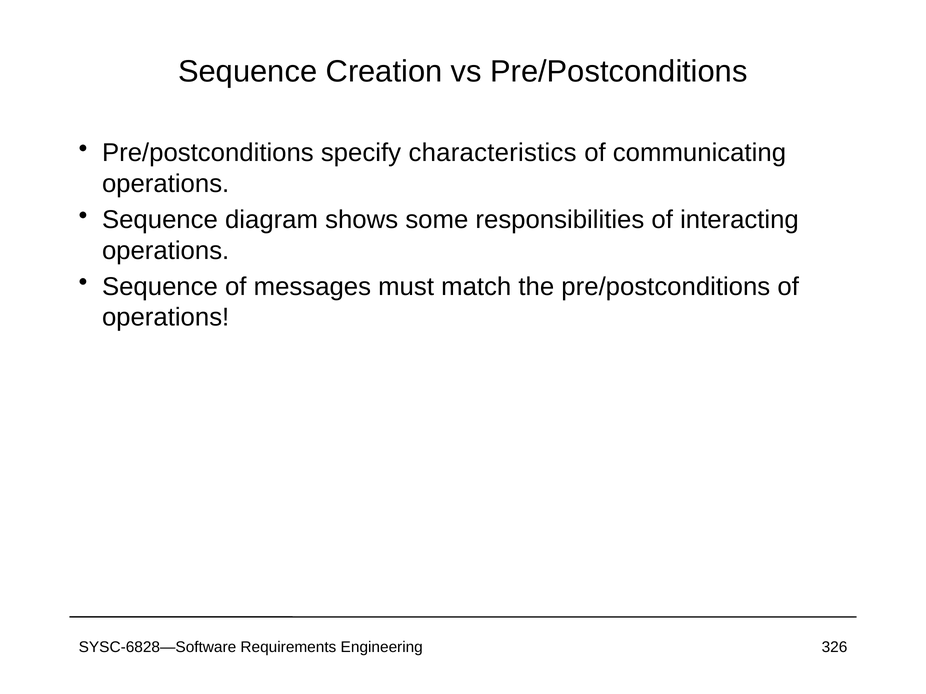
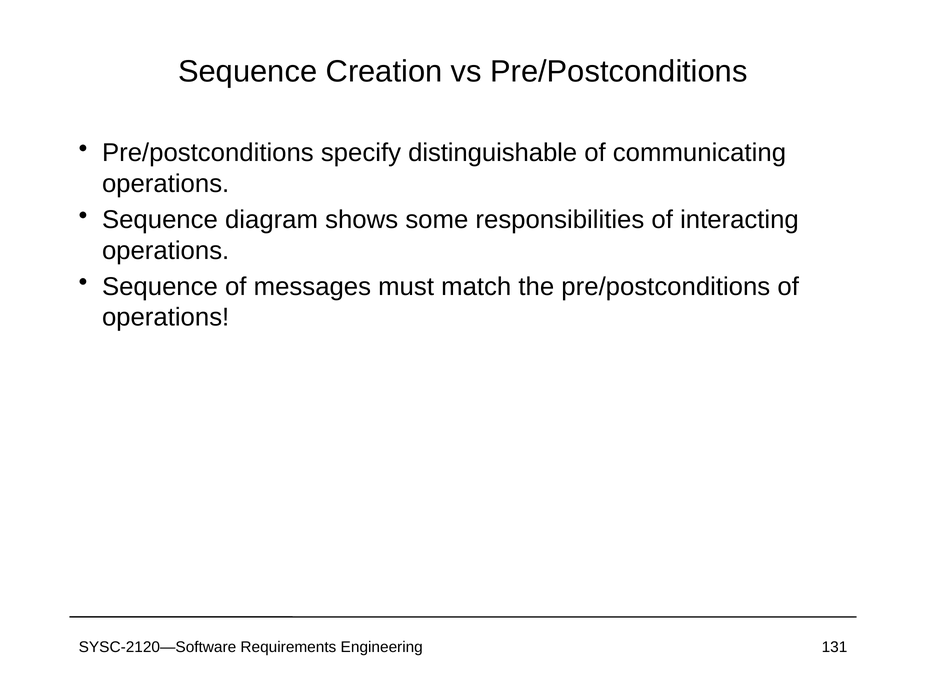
characteristics: characteristics -> distinguishable (493, 153)
SYSC-6828—Software: SYSC-6828—Software -> SYSC-2120—Software (157, 648)
326: 326 -> 131 (835, 648)
